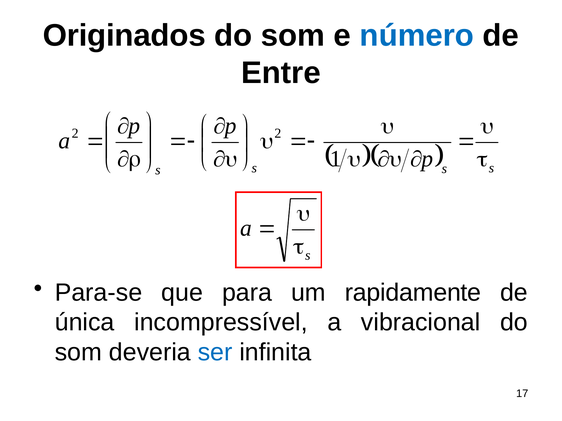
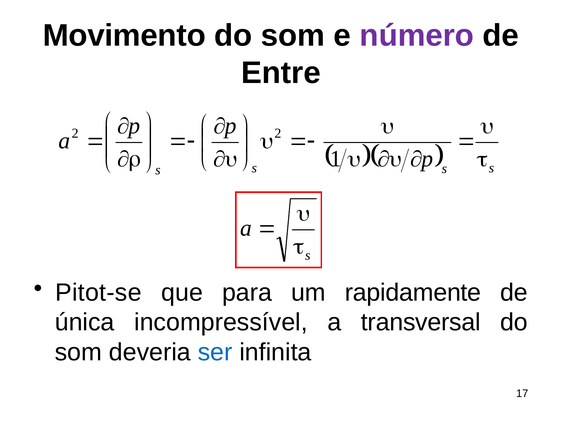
Originados: Originados -> Movimento (124, 35)
número colour: blue -> purple (417, 35)
Para-se: Para-se -> Pitot-se (98, 293)
vibracional: vibracional -> transversal (421, 323)
